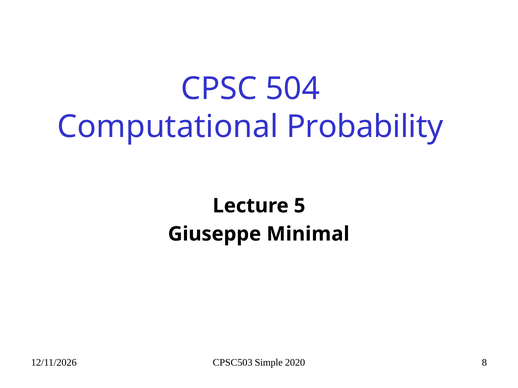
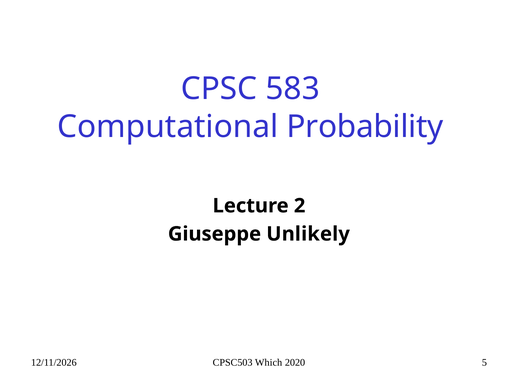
504: 504 -> 583 (293, 89)
5: 5 -> 2 (300, 206)
Minimal: Minimal -> Unlikely (308, 234)
Simple: Simple -> Which (269, 363)
8: 8 -> 5 (484, 363)
